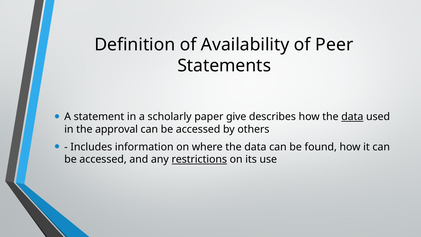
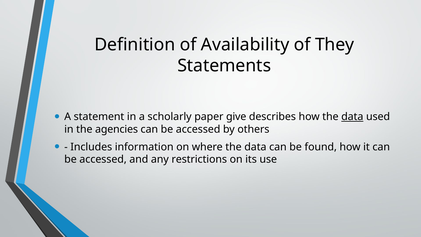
Peer: Peer -> They (335, 45)
approval: approval -> agencies (117, 129)
restrictions underline: present -> none (199, 159)
